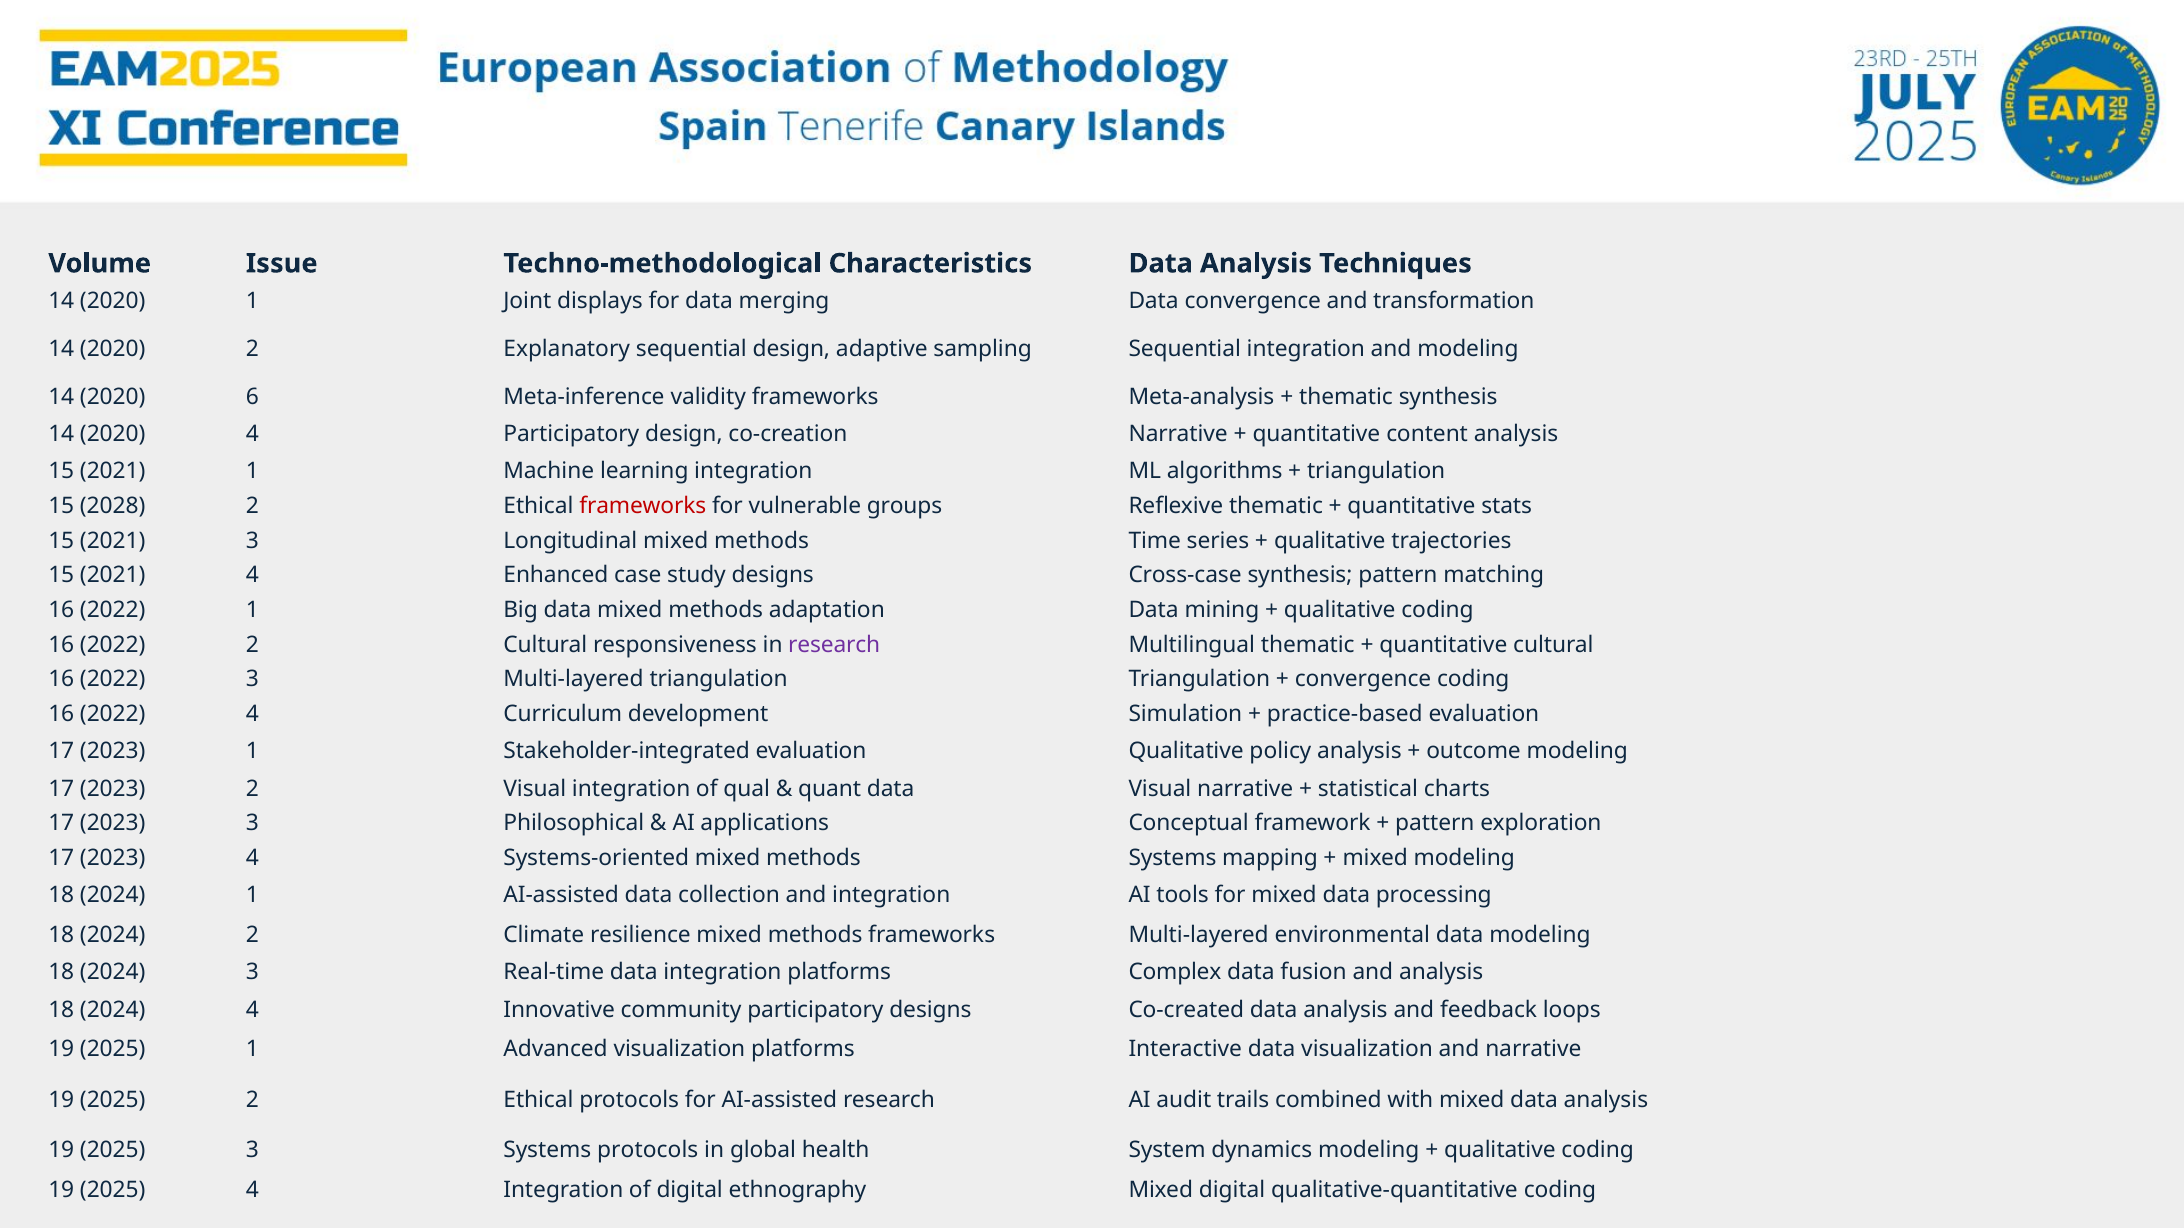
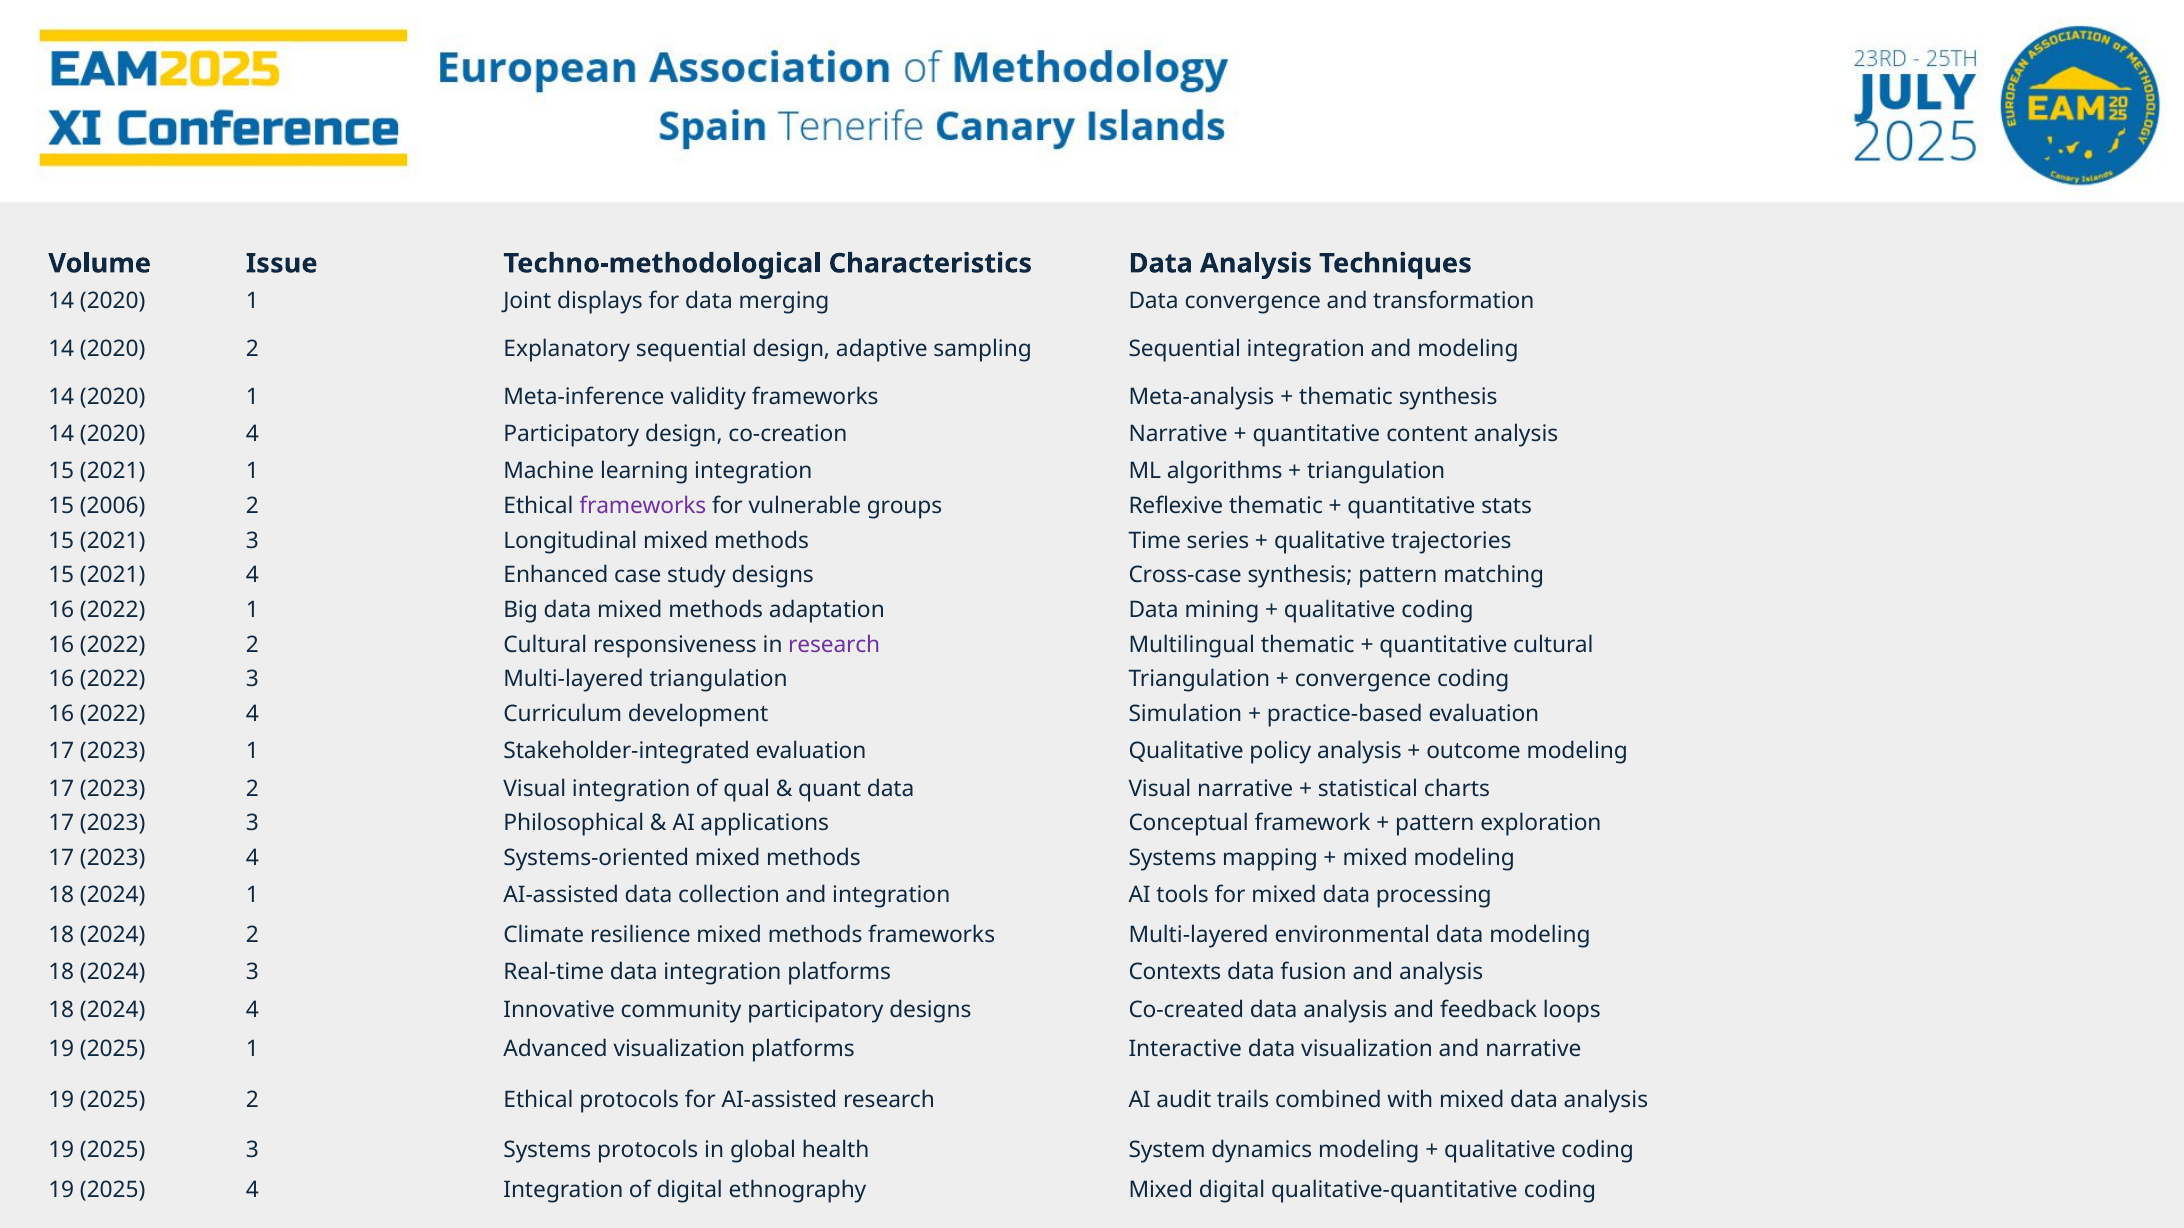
6: 6 -> 1 (252, 397)
2028: 2028 -> 2006 (113, 506)
frameworks colour: red -> purple (643, 506)
Complex: Complex -> Contexts (1175, 973)
